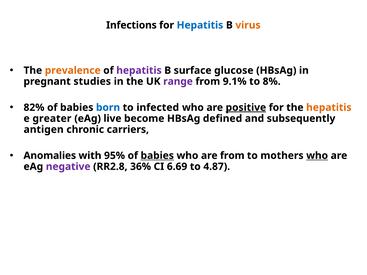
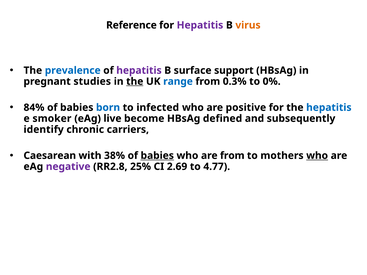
Infections: Infections -> Reference (131, 25)
Hepatitis colour: blue -> purple (200, 25)
prevalence colour: orange -> blue (73, 70)
glucose: glucose -> support (234, 70)
the underline: none -> present (135, 82)
range colour: purple -> blue (178, 82)
9.1%: 9.1% -> 0.3% (235, 82)
8%: 8% -> 0% (272, 82)
82%: 82% -> 84% (34, 108)
positive underline: present -> none (246, 108)
hepatitis colour: orange -> blue (329, 108)
greater: greater -> smoker (52, 119)
antigen: antigen -> identify (44, 130)
Anomalies: Anomalies -> Caesarean (50, 156)
95%: 95% -> 38% (115, 156)
36%: 36% -> 25% (141, 167)
6.69: 6.69 -> 2.69 (177, 167)
4.87: 4.87 -> 4.77 (217, 167)
